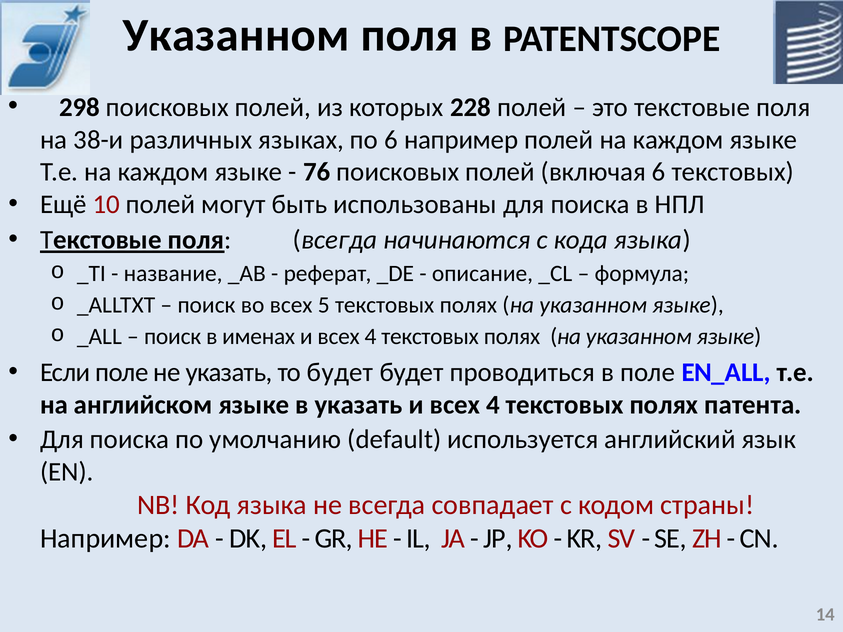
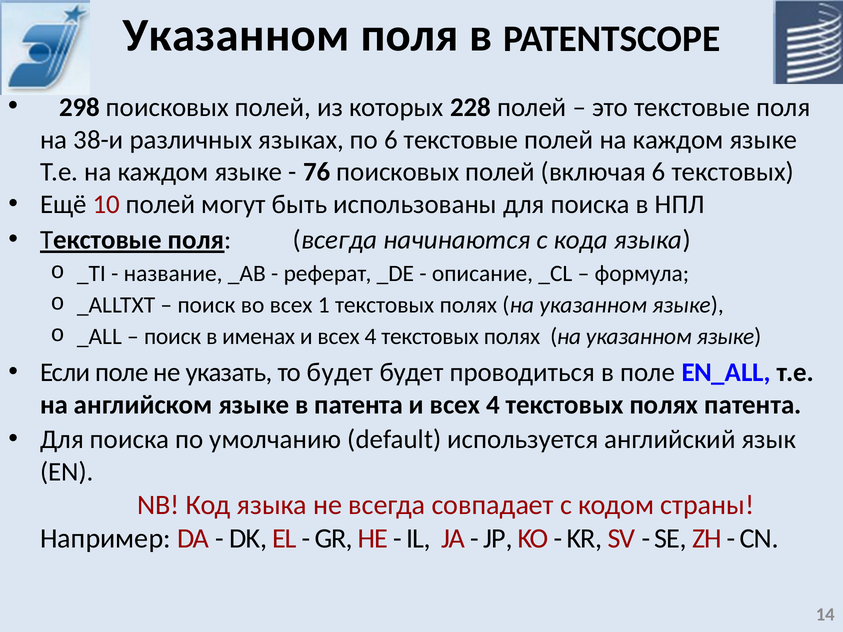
6 например: например -> текстовые (461, 140)
5: 5 -> 1 (324, 305)
в указать: указать -> патента (359, 405)
